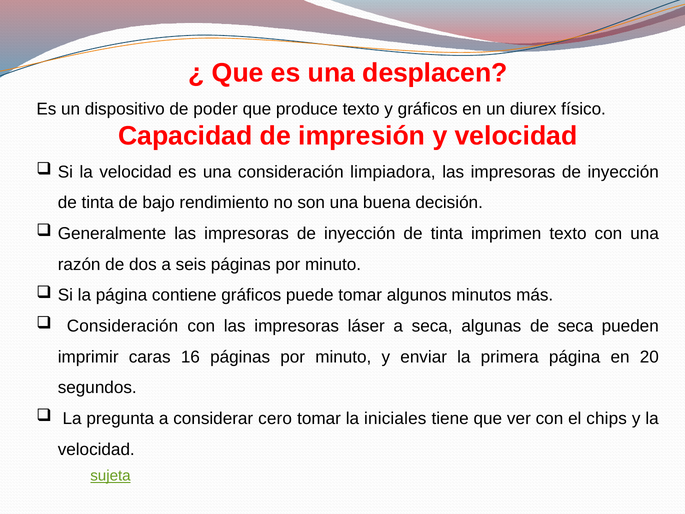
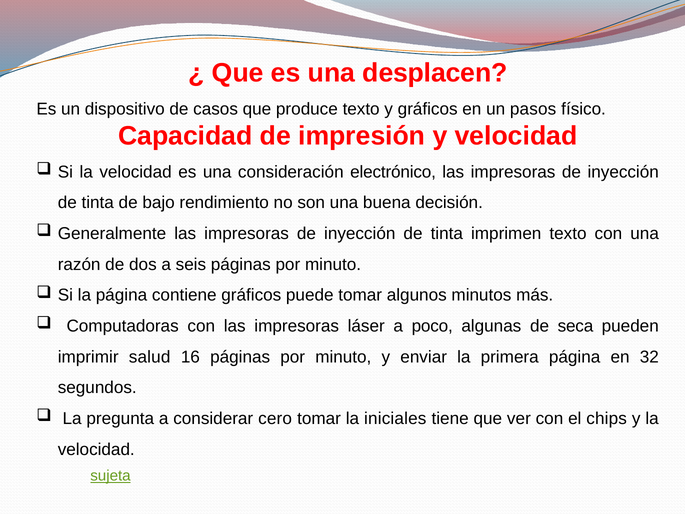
poder: poder -> casos (216, 109)
diurex: diurex -> pasos (533, 109)
limpiadora: limpiadora -> electrónico (393, 172)
Consideración: Consideración -> Computadoras (123, 326)
a seca: seca -> poco (432, 326)
caras: caras -> salud (150, 357)
20: 20 -> 32 (649, 357)
